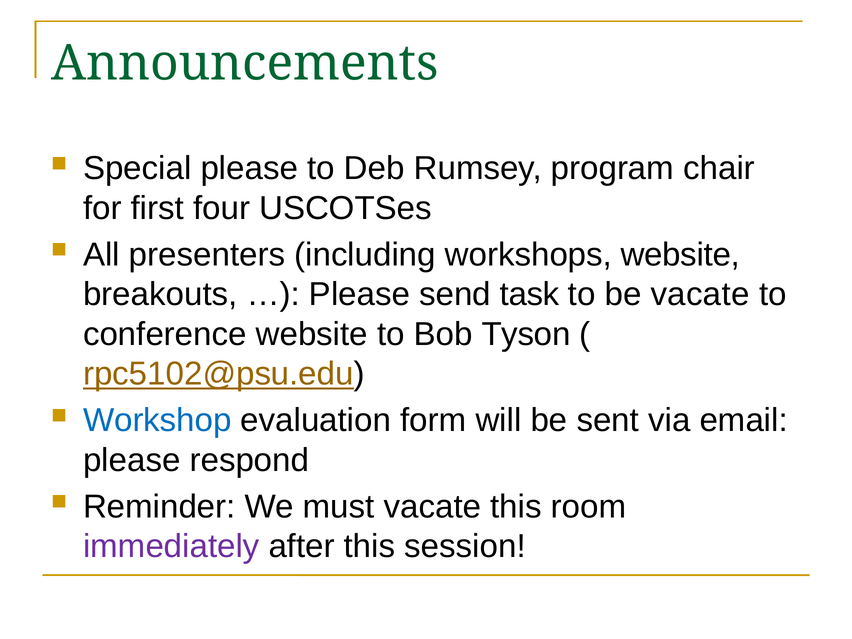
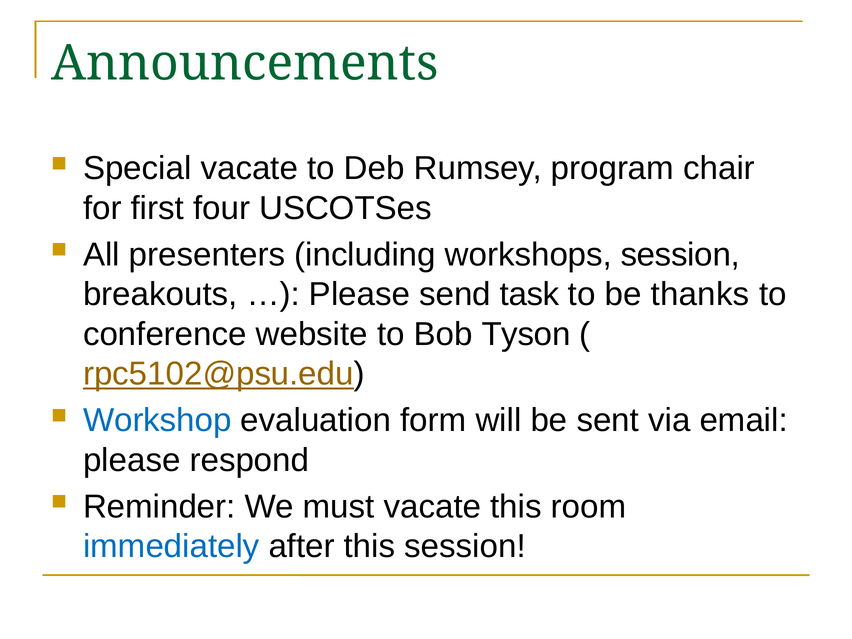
Special please: please -> vacate (249, 168)
workshops website: website -> session (680, 255)
be vacate: vacate -> thanks (700, 294)
immediately colour: purple -> blue (171, 546)
